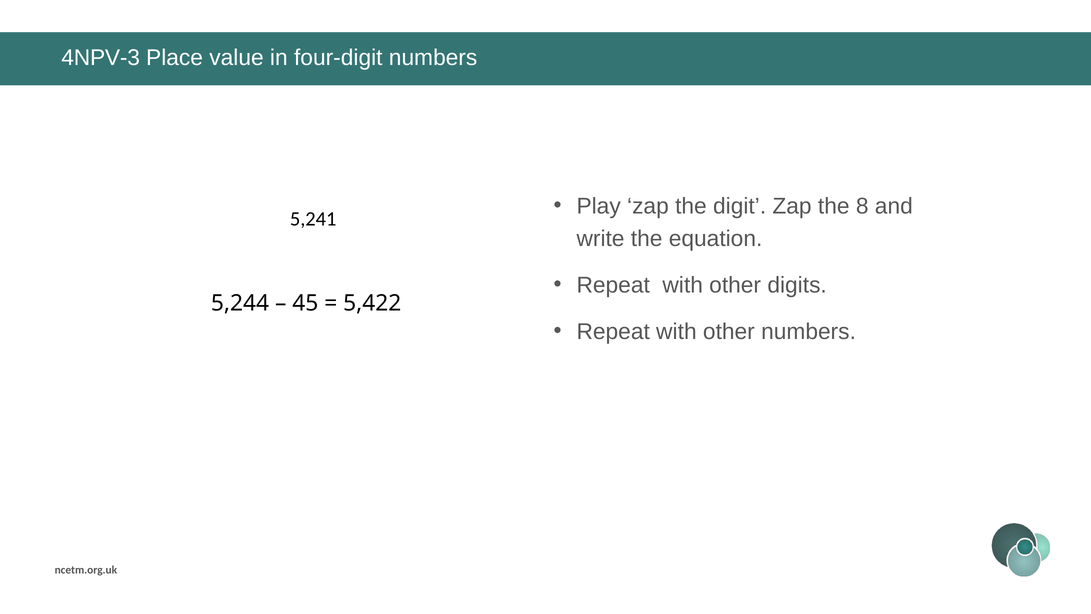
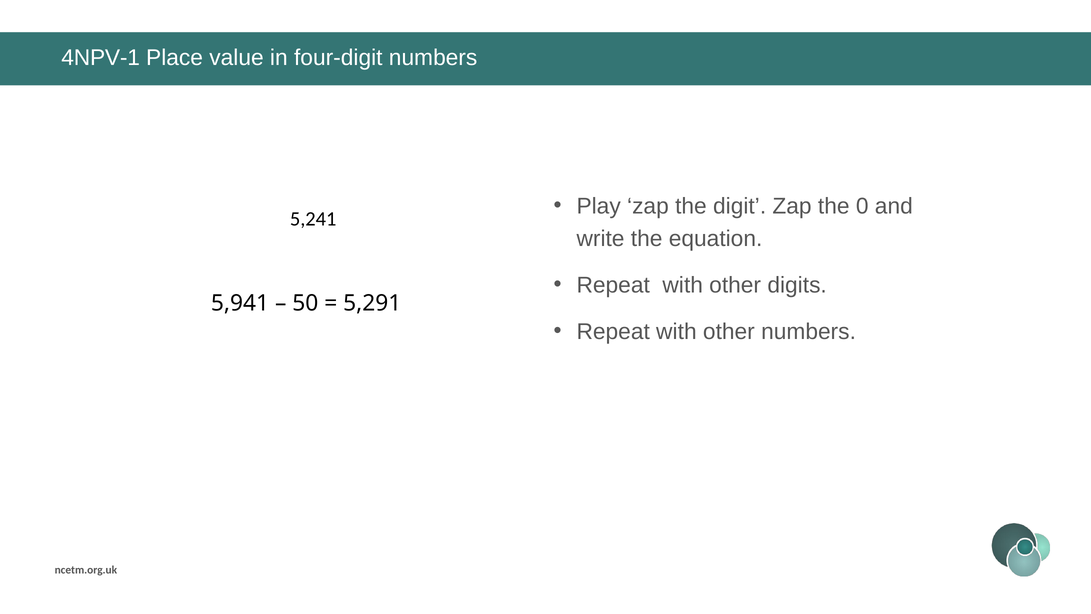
4NPV-3: 4NPV-3 -> 4NPV-1 (101, 58)
8: 8 -> 0 (862, 206)
5,244: 5,244 -> 5,941 (240, 303)
45: 45 -> 50 (305, 303)
5,422: 5,422 -> 5,291 (372, 303)
